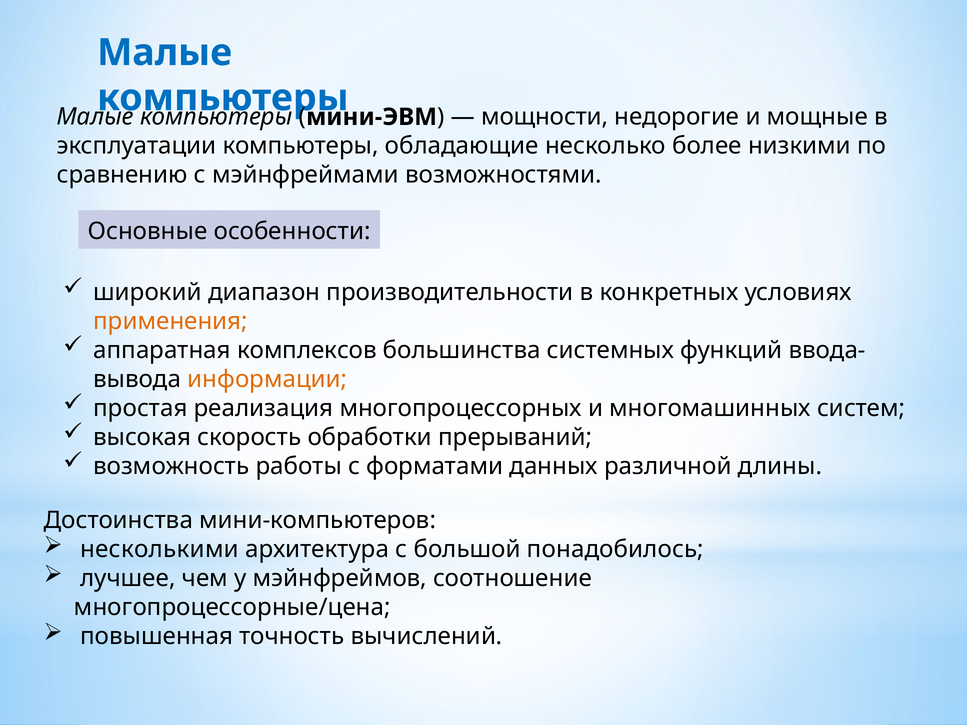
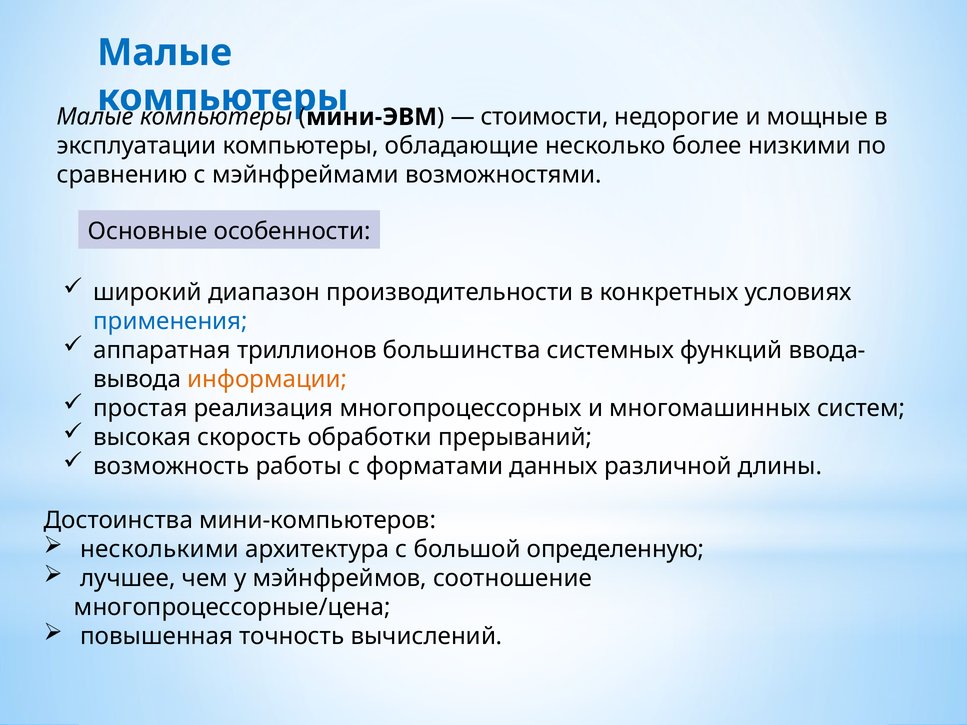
мощности: мощности -> стоимости (545, 117)
применения colour: orange -> blue (171, 321)
комплексов: комплексов -> триллионов (307, 350)
понадобилось: понадобилось -> определенную (616, 550)
